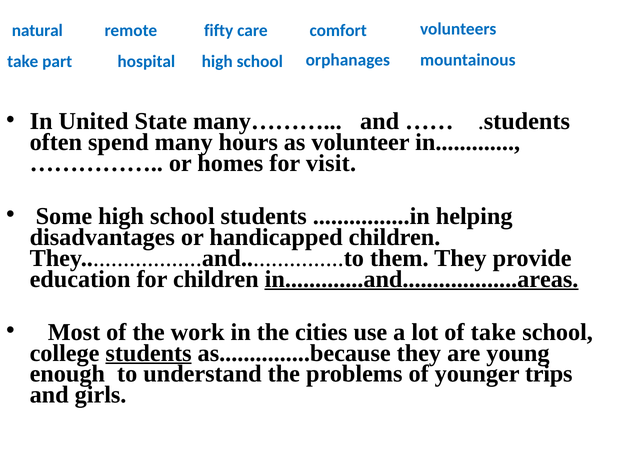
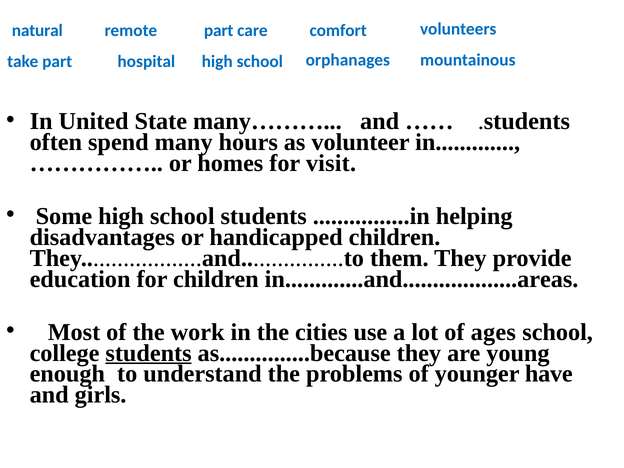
fifty: fifty -> part (219, 30)
in.............and...................areas underline: present -> none (422, 279)
of take: take -> ages (493, 332)
trips: trips -> have (549, 374)
